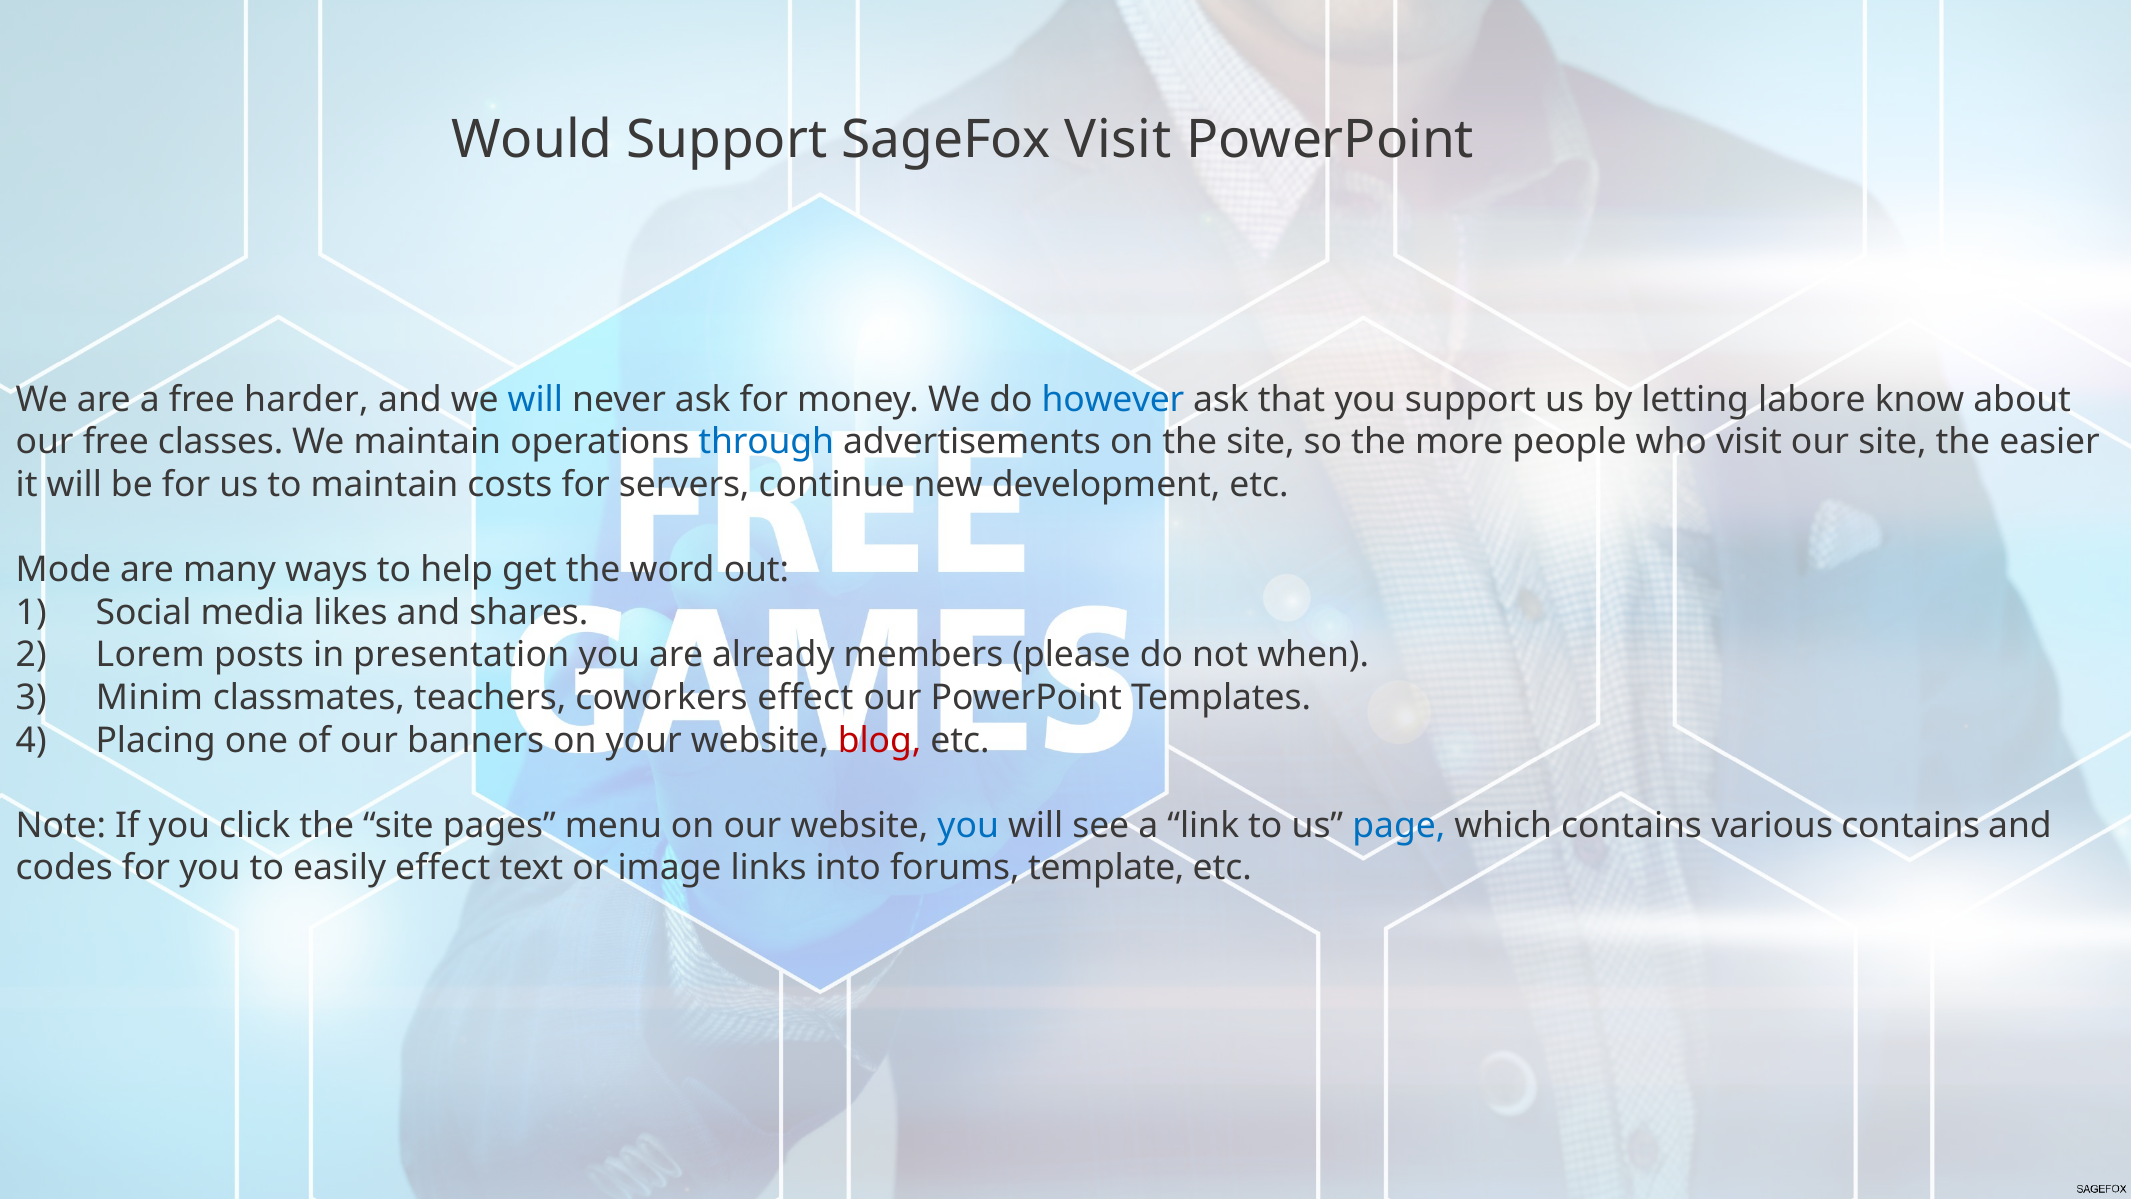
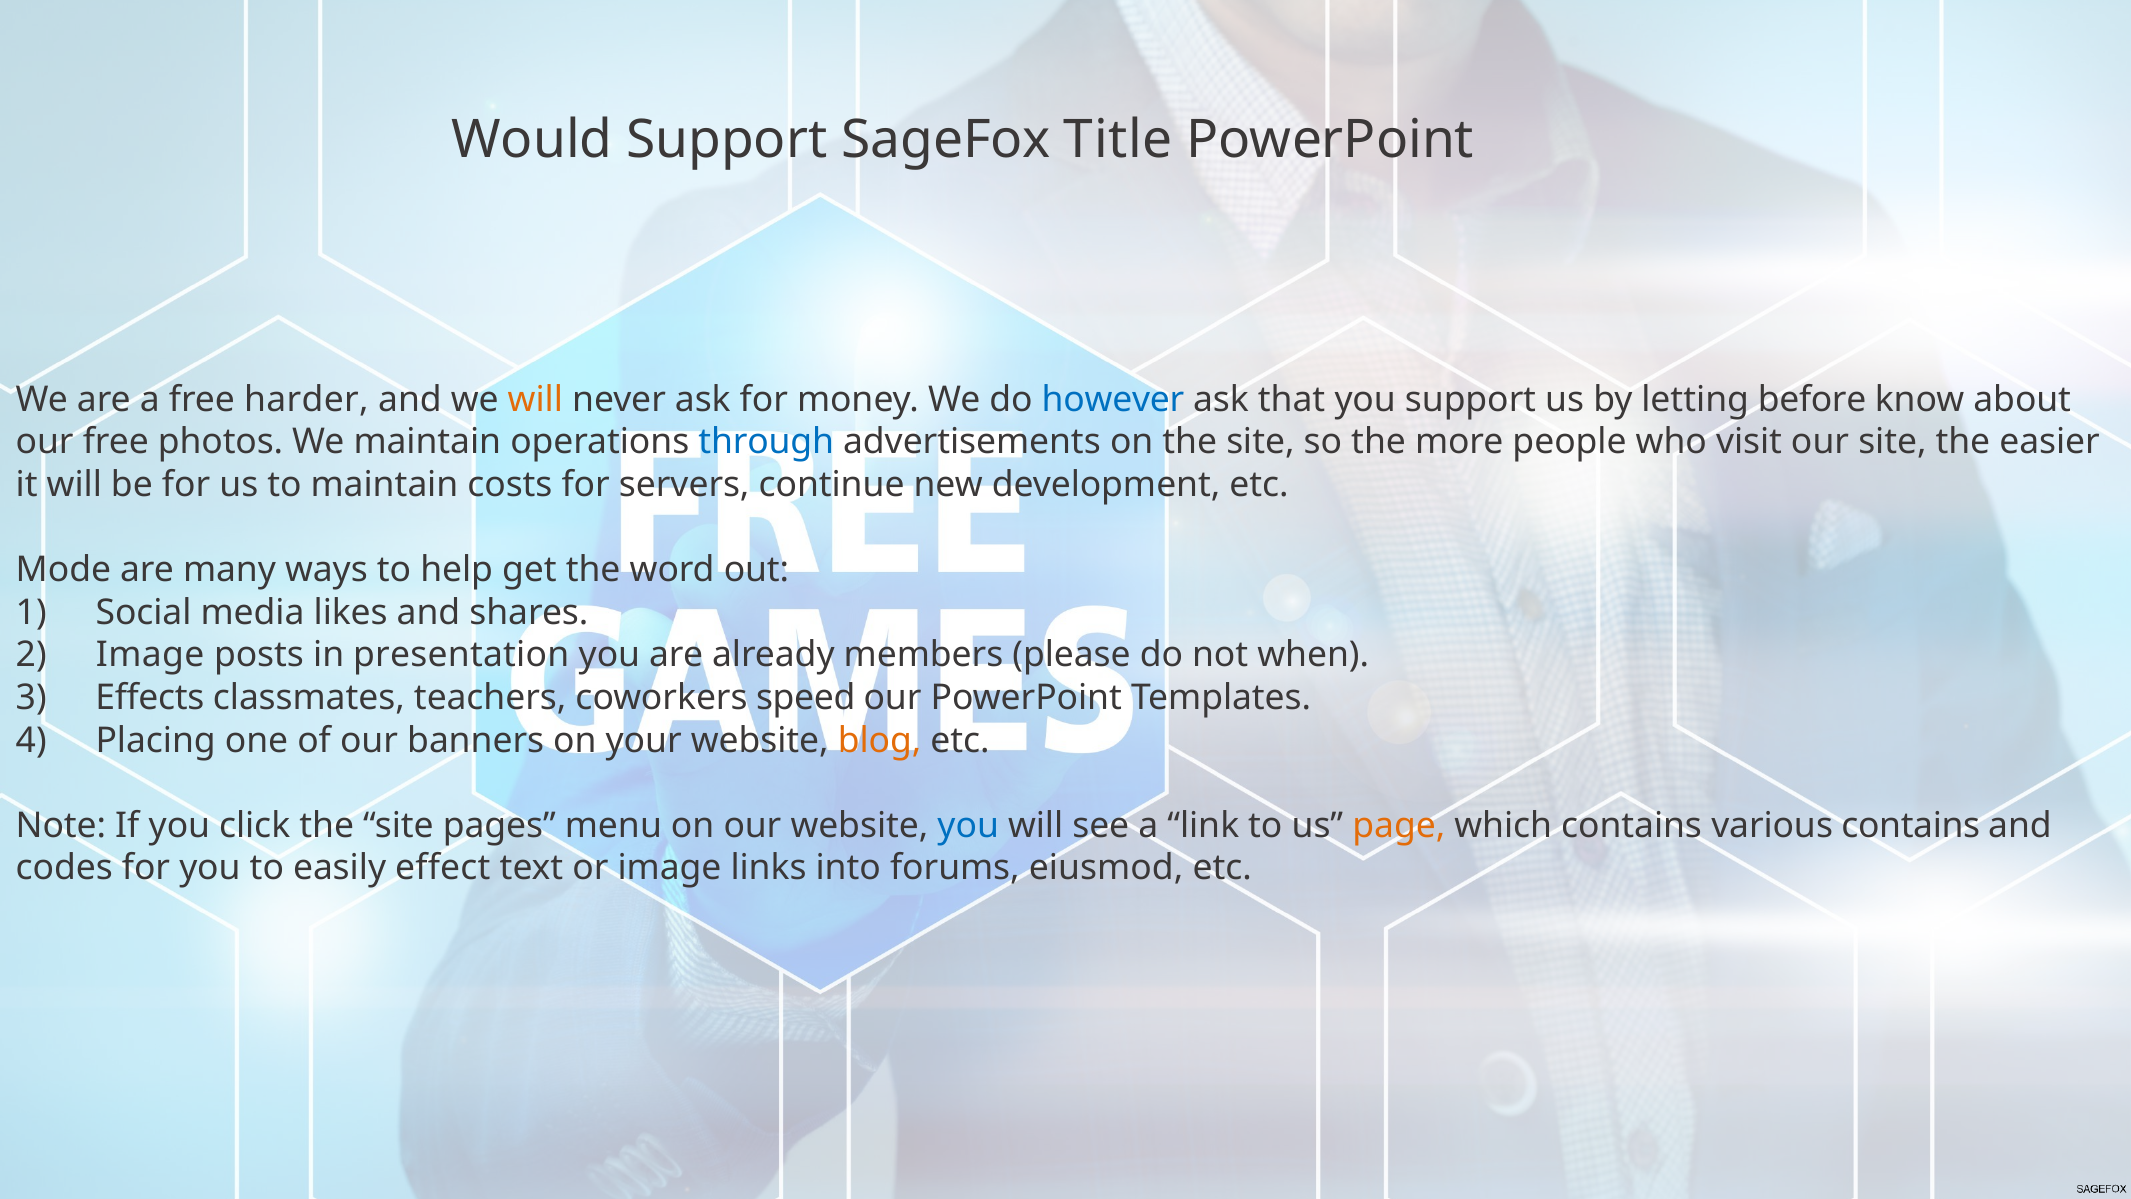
SageFox Visit: Visit -> Title (1118, 140)
will colour: blue -> orange (535, 399)
labore: labore -> before (1812, 399)
classes: classes -> photos (221, 442)
Lorem: Lorem -> Image (150, 655)
Minim: Minim -> Effects (150, 698)
coworkers effect: effect -> speed (806, 698)
blog colour: red -> orange (880, 740)
page colour: blue -> orange (1399, 825)
template: template -> eiusmod (1106, 868)
